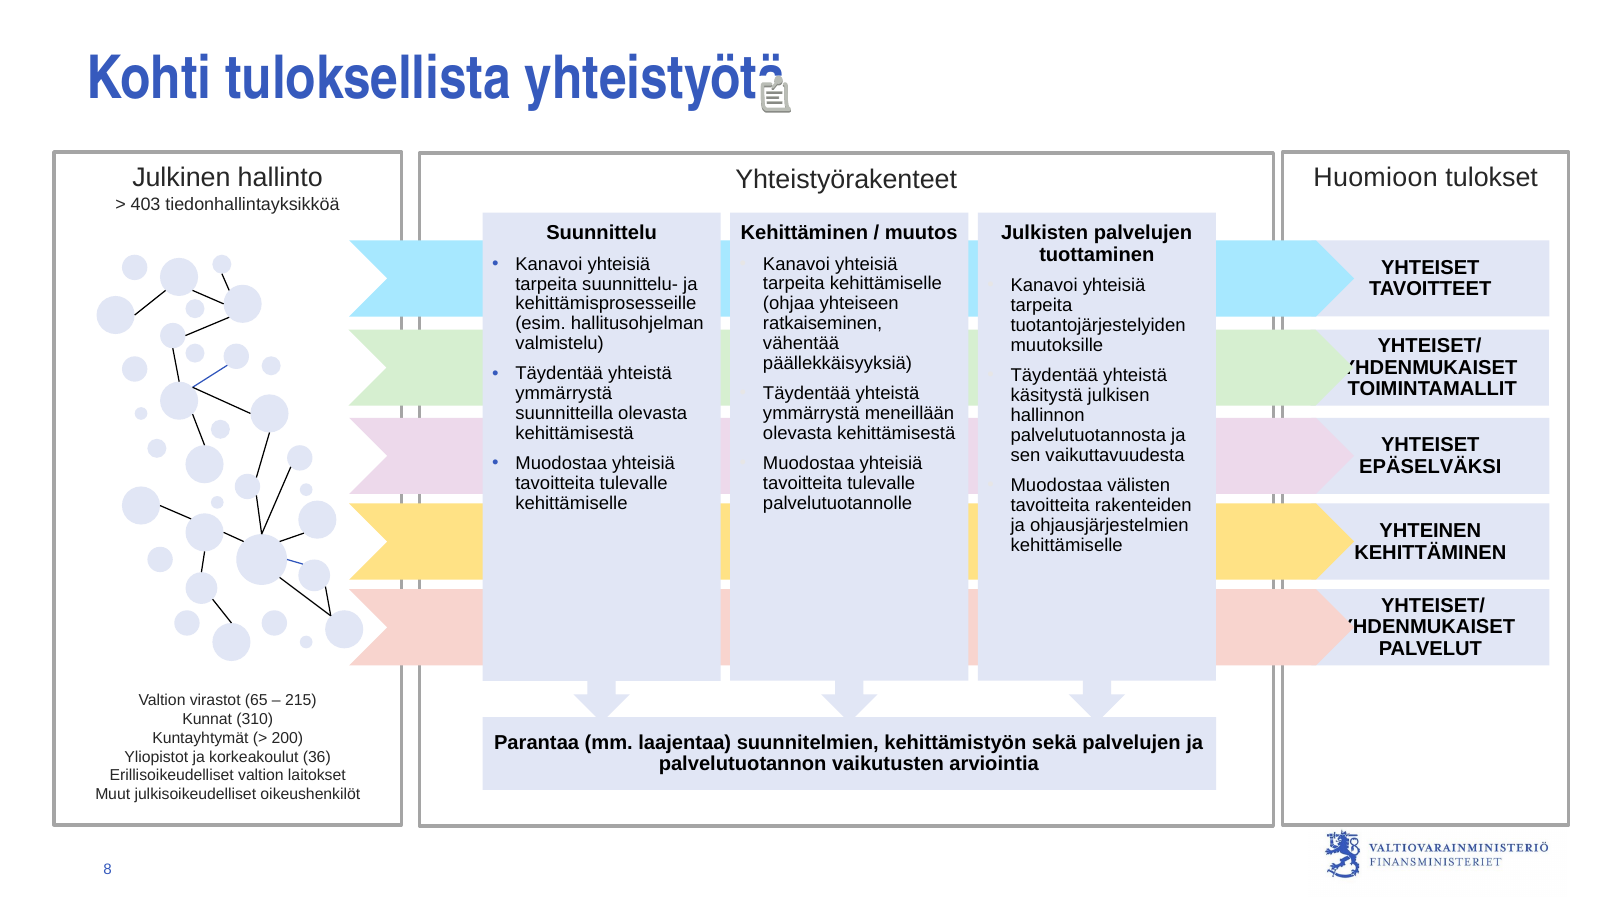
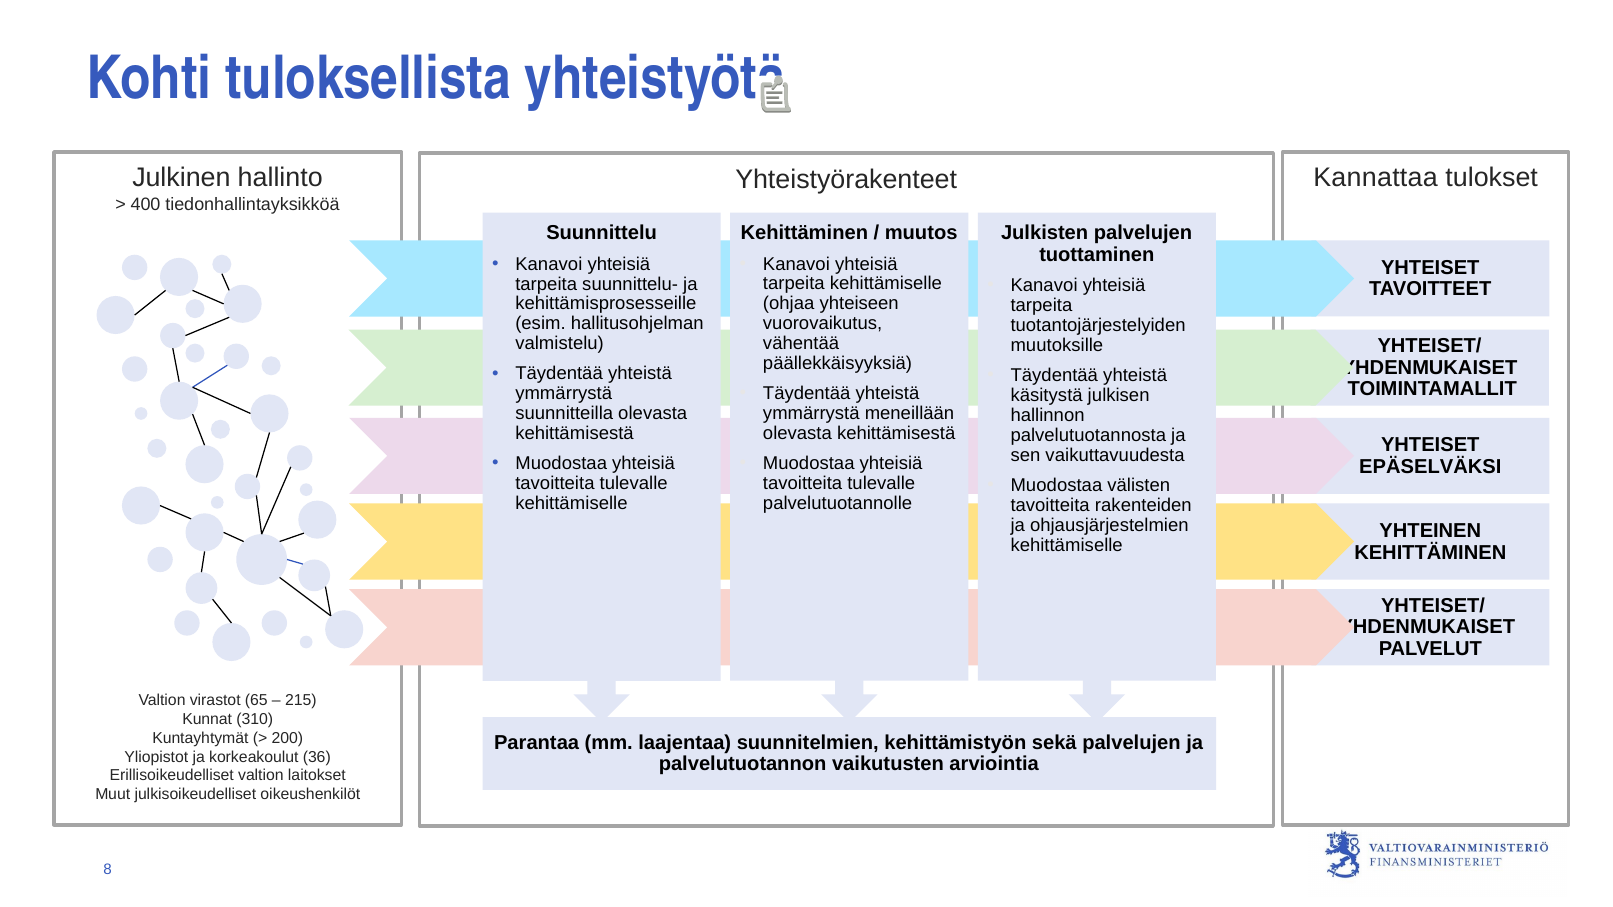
Huomioon: Huomioon -> Kannattaa (1376, 178)
403: 403 -> 400 (146, 204)
ratkaiseminen: ratkaiseminen -> vuorovaikutus (823, 324)
